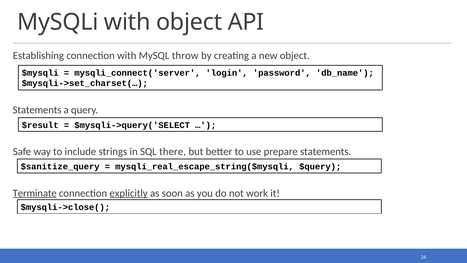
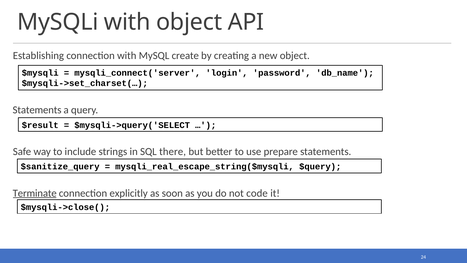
throw: throw -> create (185, 56)
explicitly underline: present -> none (129, 193)
work: work -> code (257, 193)
